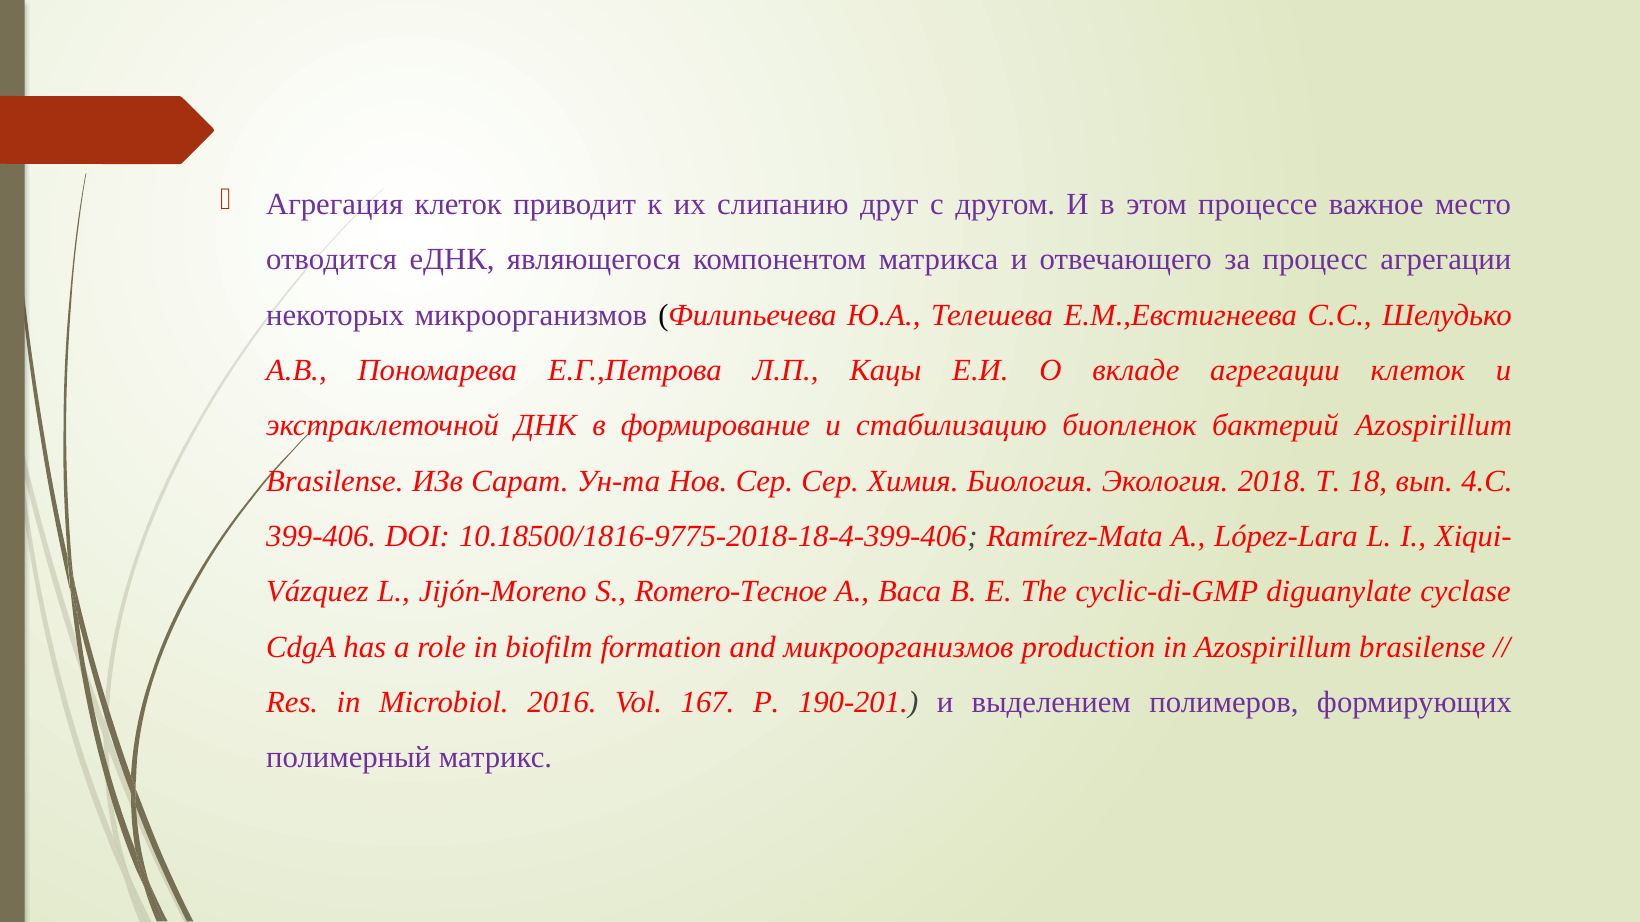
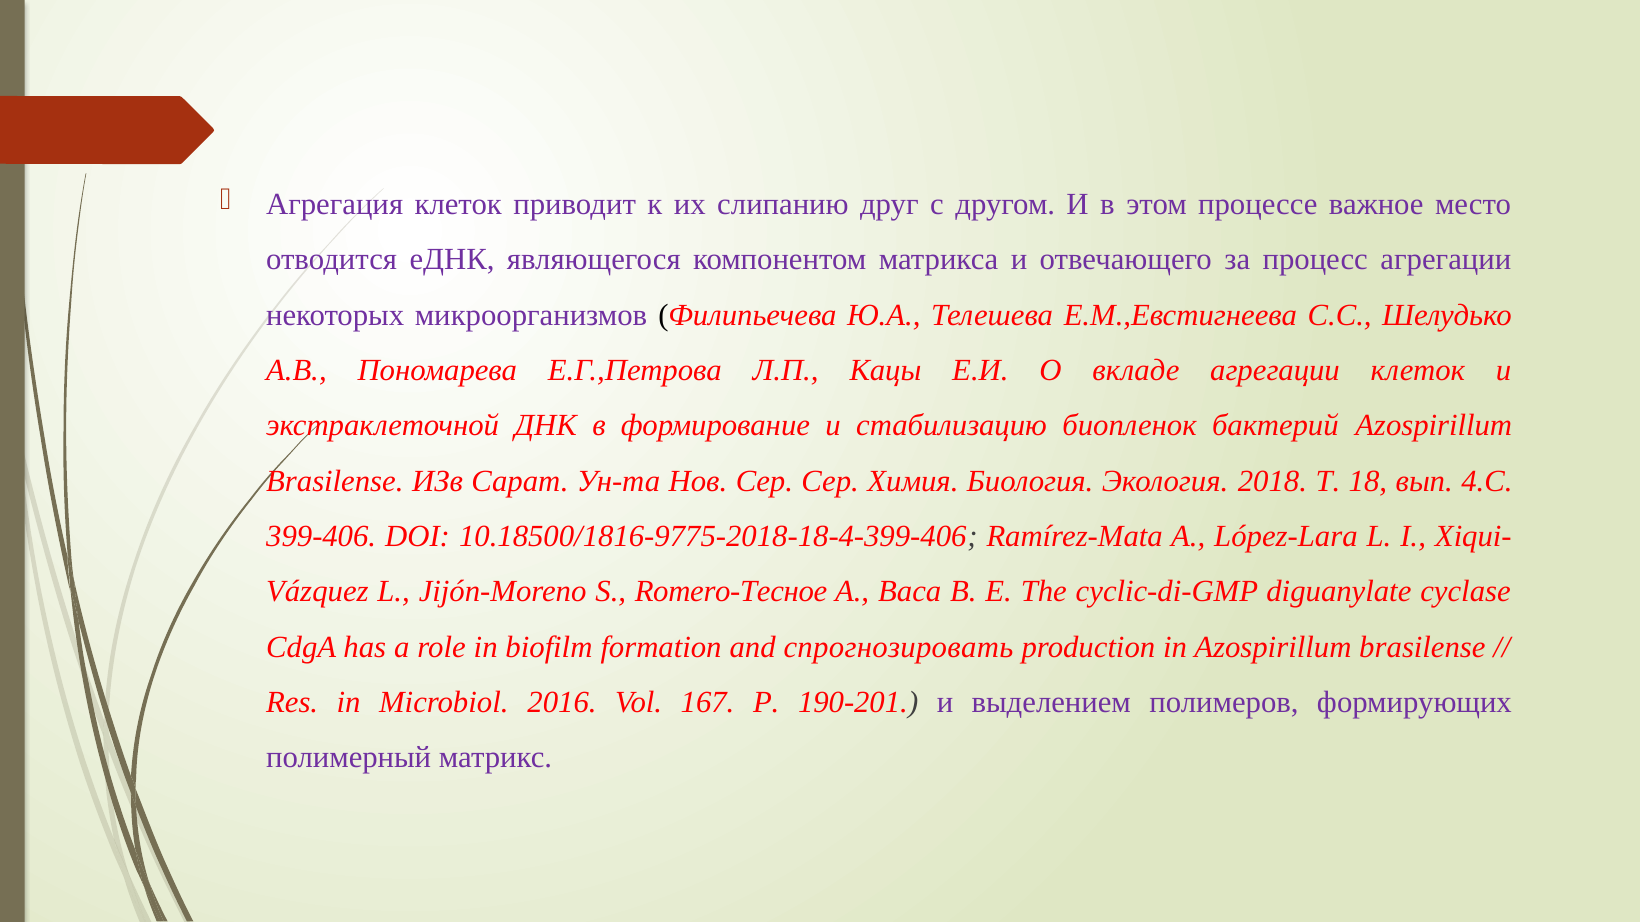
and микроорганизмов: микроорганизмов -> спрогнозировать (898, 647)
